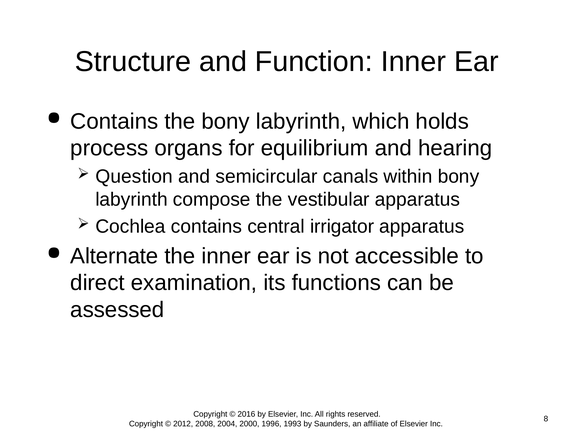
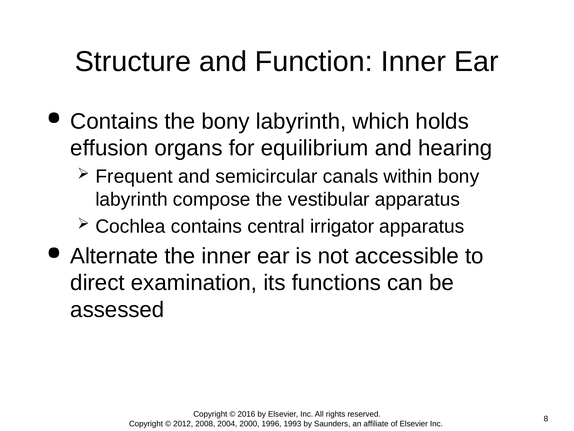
process: process -> effusion (109, 148)
Question: Question -> Frequent (134, 176)
